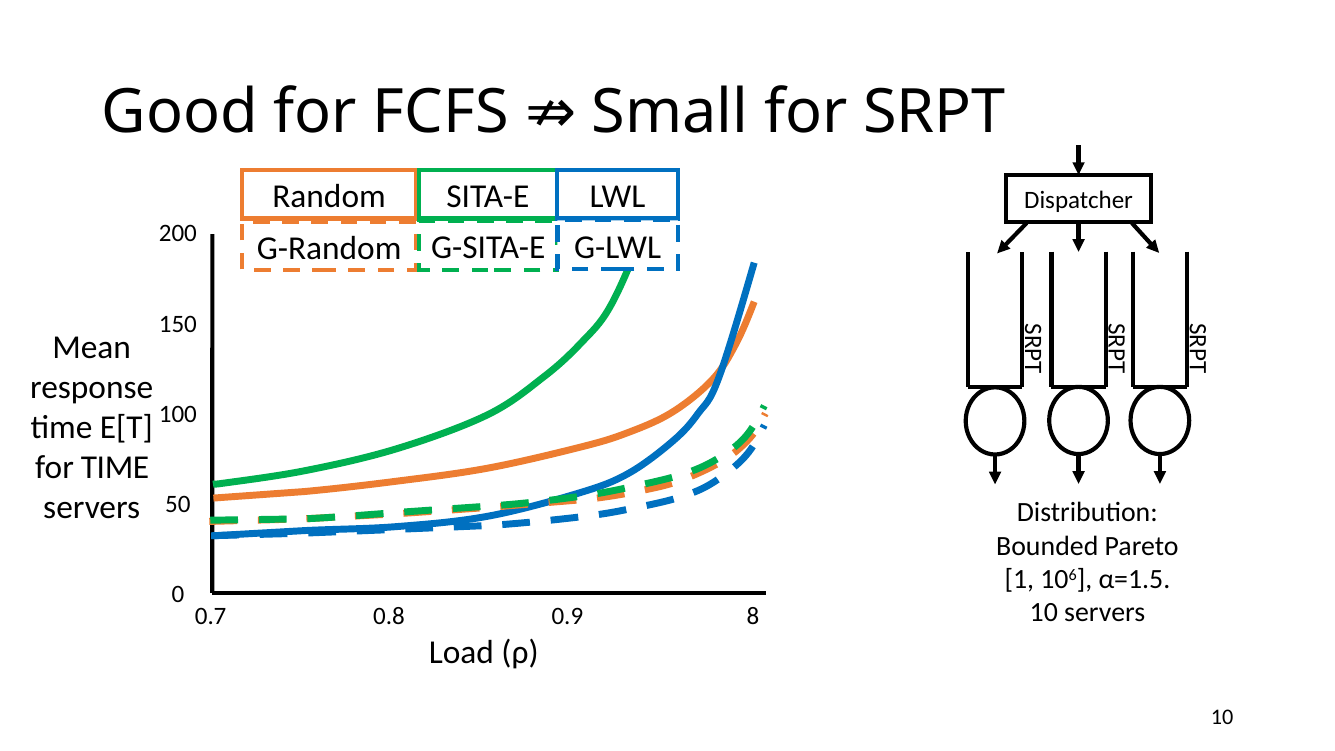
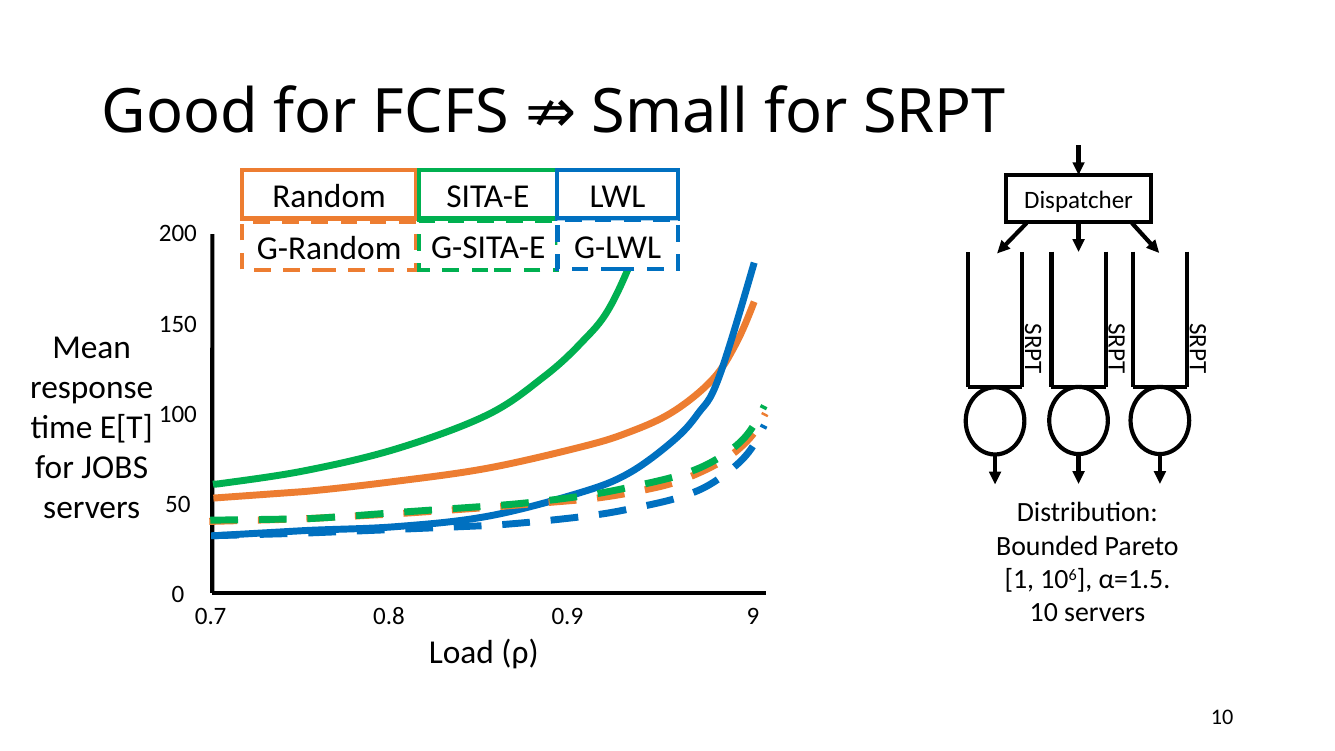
for TIME: TIME -> JOBS (115, 467)
8: 8 -> 9 (753, 616)
